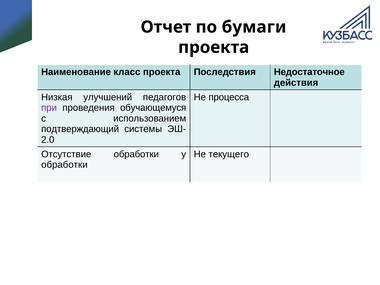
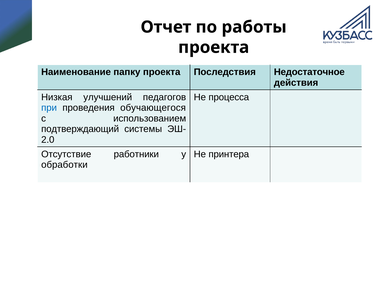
бумаги: бумаги -> работы (254, 27)
класс: класс -> папку (127, 72)
при colour: purple -> blue (49, 108)
обучающемуся: обучающемуся -> обучающегося (153, 108)
Отсутствие обработки: обработки -> работники (136, 154)
текущего: текущего -> принтера (229, 154)
